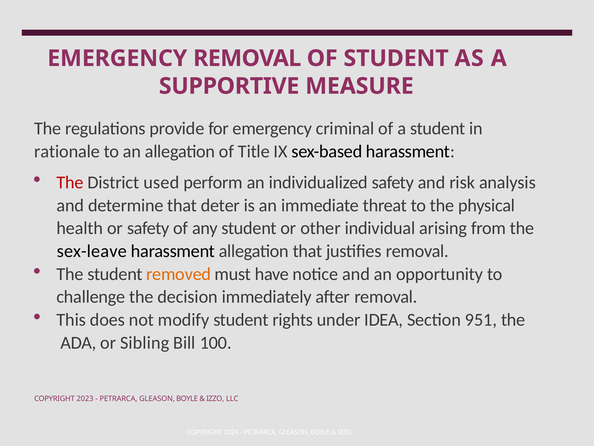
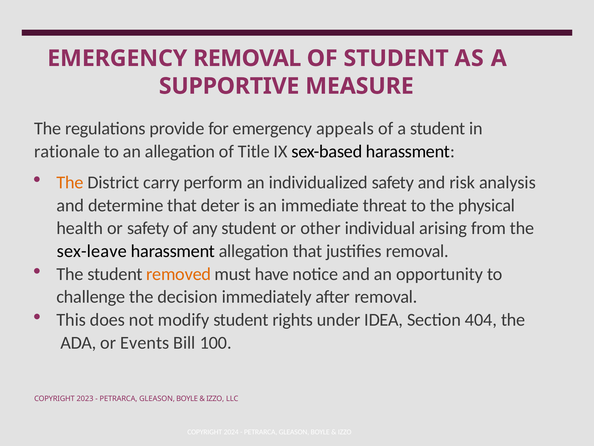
criminal: criminal -> appeals (345, 128)
The colour: red -> orange (70, 182)
used: used -> carry (162, 182)
951: 951 -> 404 (481, 319)
Sibling: Sibling -> Events (145, 342)
